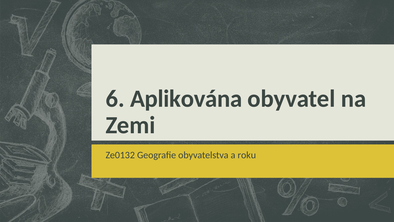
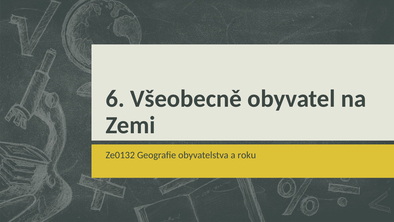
Aplikována: Aplikována -> Všeobecně (186, 98)
